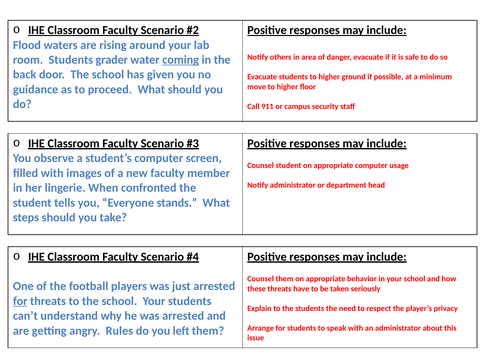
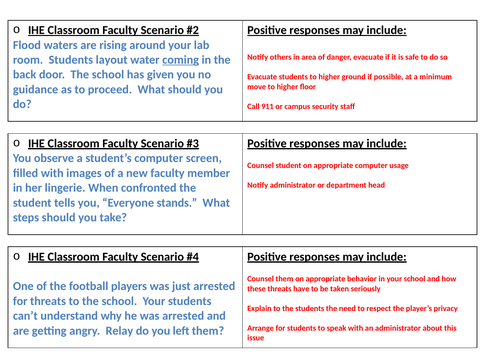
grader: grader -> layout (112, 60)
for underline: present -> none (20, 301)
Rules: Rules -> Relay (119, 331)
